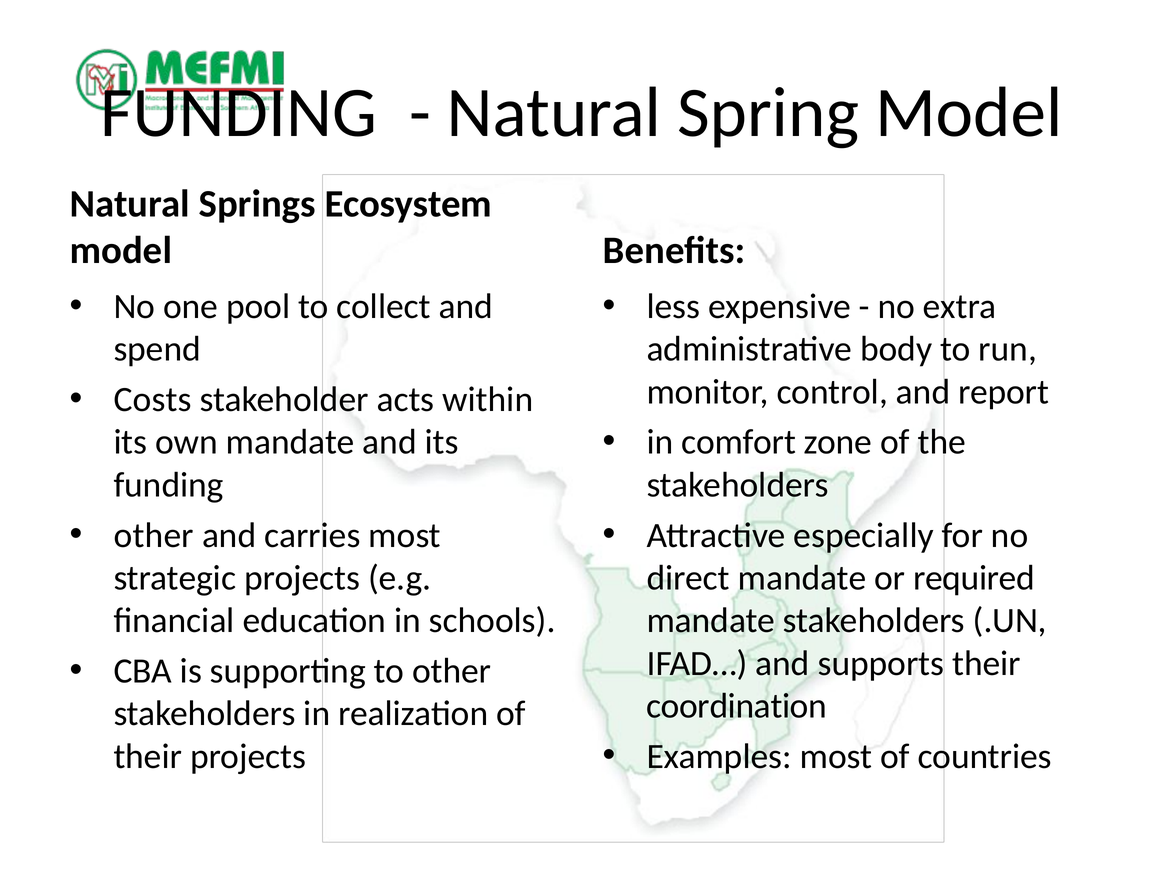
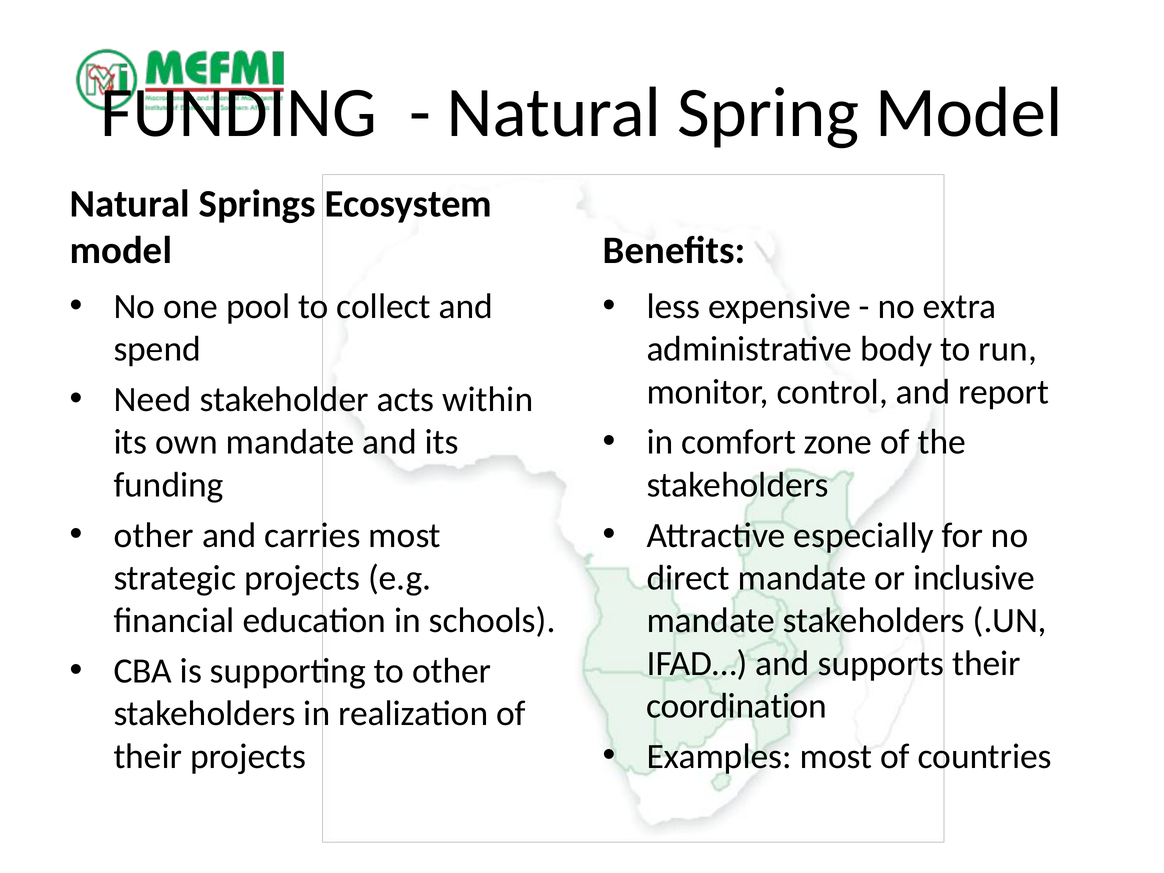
Costs: Costs -> Need (152, 400)
required: required -> inclusive (974, 578)
